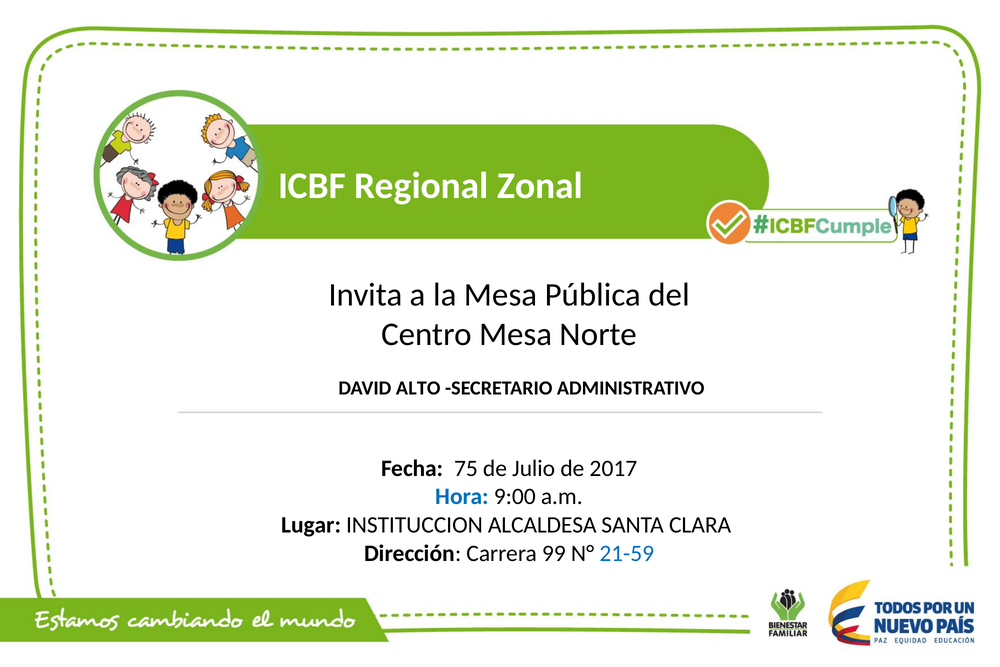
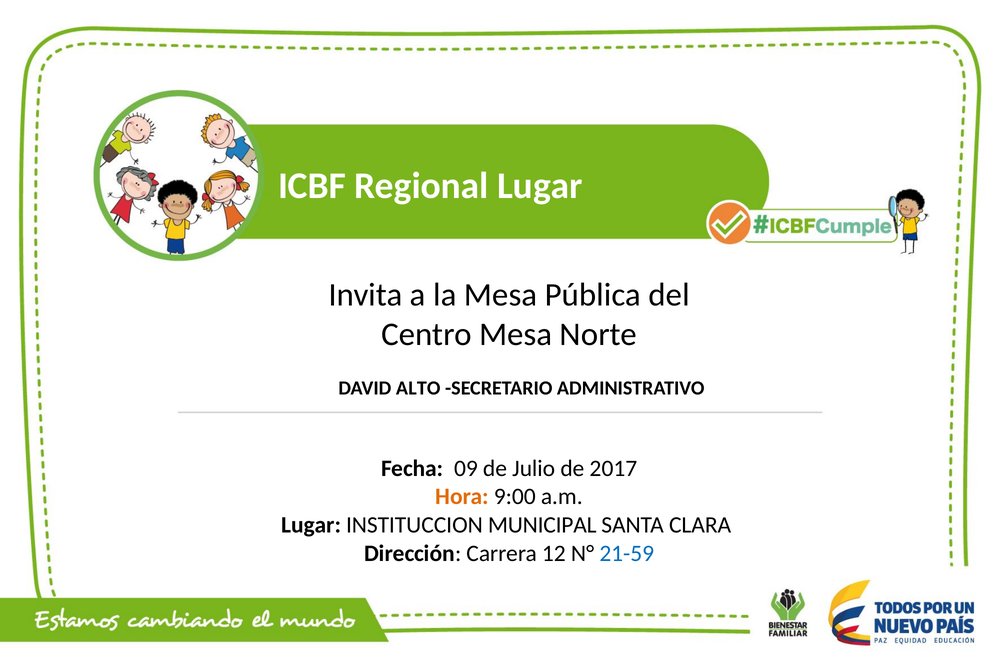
Regional Zonal: Zonal -> Lugar (540, 186)
75: 75 -> 09 (466, 468)
Hora colour: blue -> orange (462, 496)
ALCALDESA: ALCALDESA -> MUNICIPAL (542, 525)
99: 99 -> 12 (554, 553)
